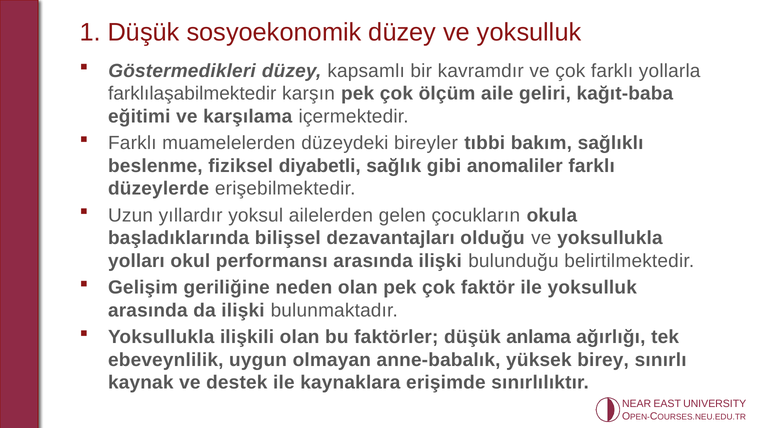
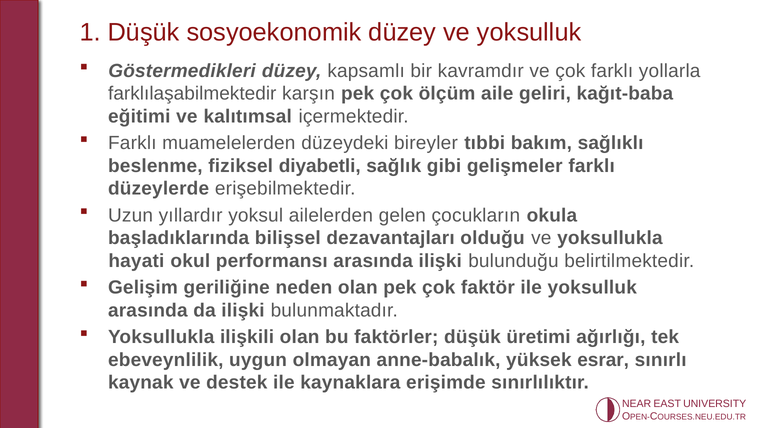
karşılama: karşılama -> kalıtımsal (248, 116)
anomaliler: anomaliler -> gelişmeler (515, 166)
yolları: yolları -> hayati (136, 261)
anlama: anlama -> üretimi (538, 337)
birey: birey -> esrar (603, 360)
